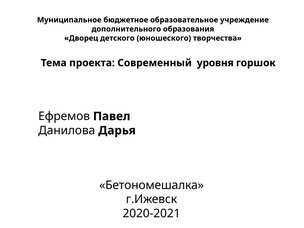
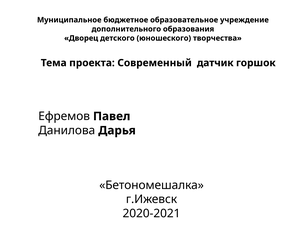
уровня: уровня -> датчик (215, 63)
